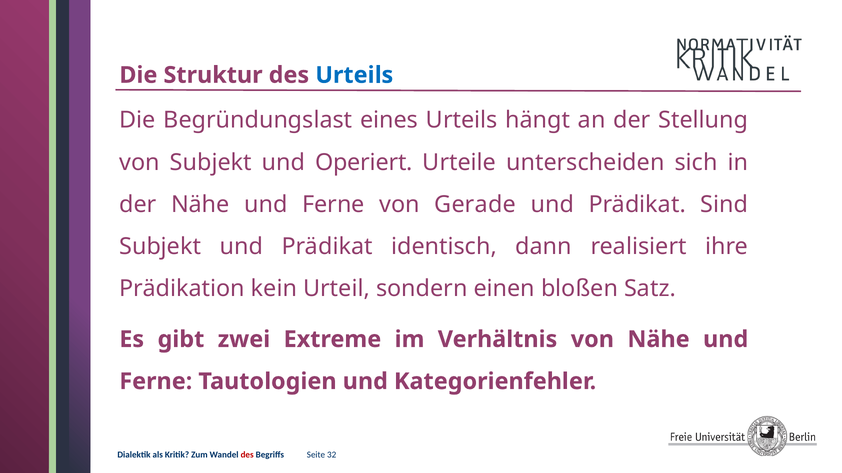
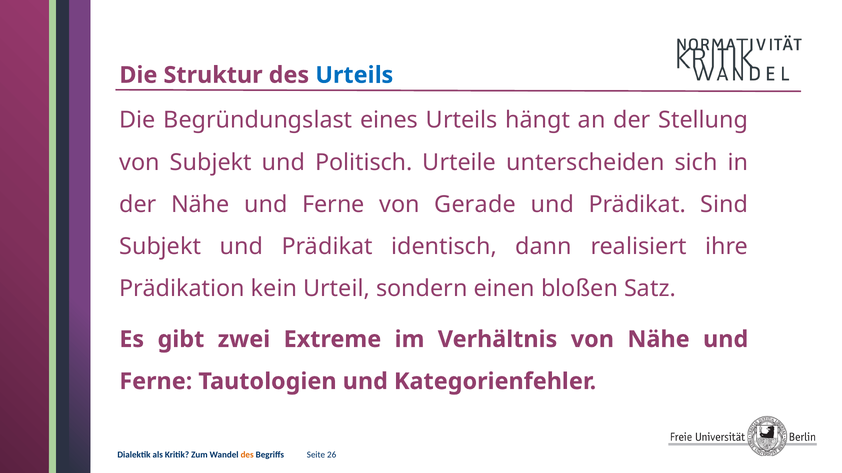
Operiert: Operiert -> Politisch (364, 163)
des colour: red -> orange (247, 455)
32: 32 -> 26 (332, 455)
